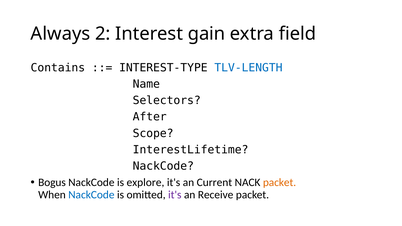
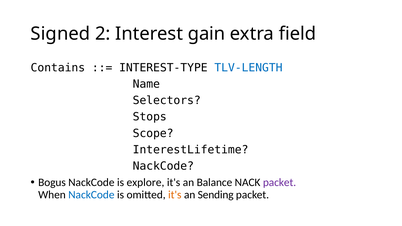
Always: Always -> Signed (60, 34)
After: After -> Stops (150, 117)
Current: Current -> Balance (214, 183)
packet colour: orange -> purple (280, 183)
it's colour: purple -> orange (175, 195)
Receive: Receive -> Sending (216, 195)
